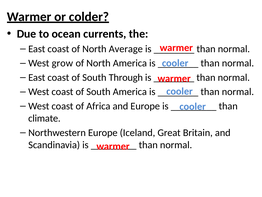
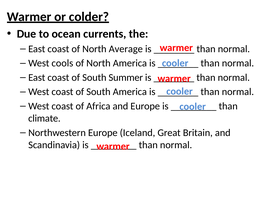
grow: grow -> cools (62, 63)
Through: Through -> Summer (126, 77)
